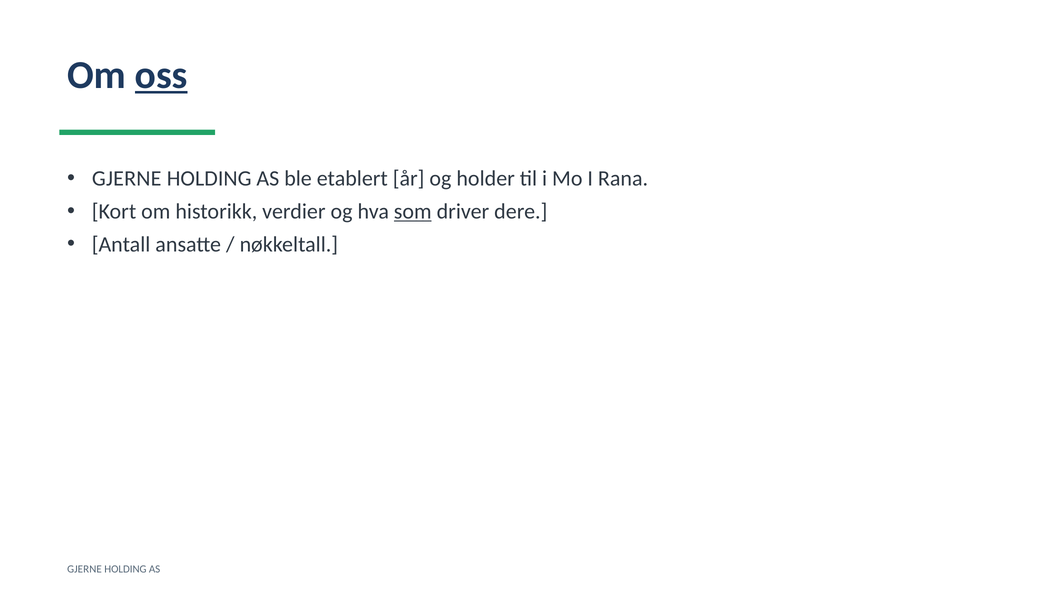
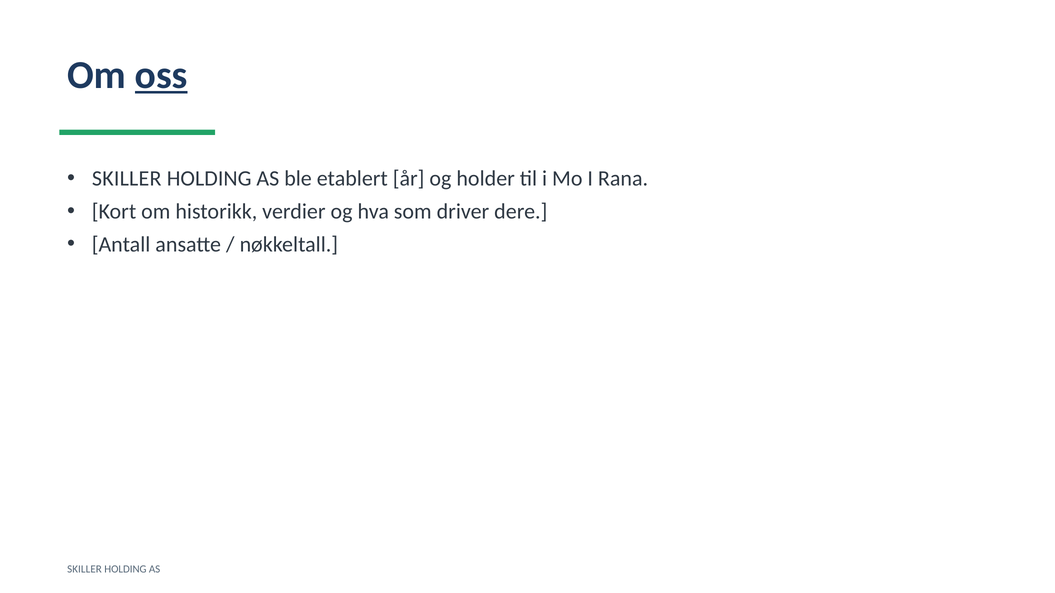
GJERNE: GJERNE -> SKILLER (127, 179)
som underline: present -> none (413, 212)
GJERNE: GJERNE -> SKILLER (84, 569)
